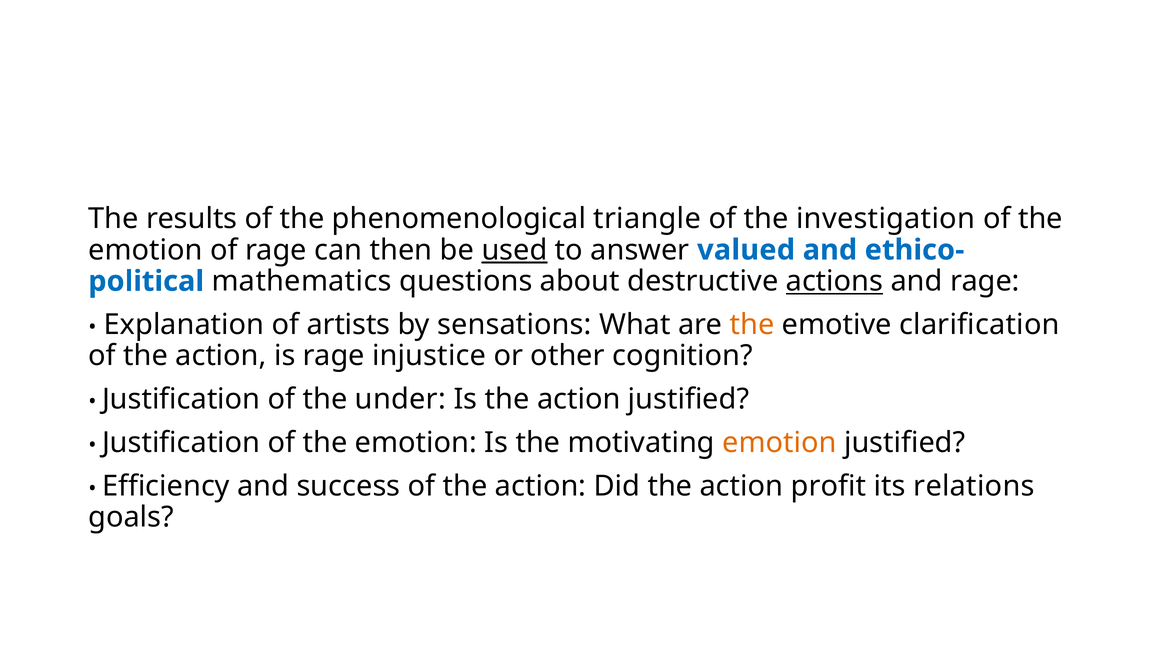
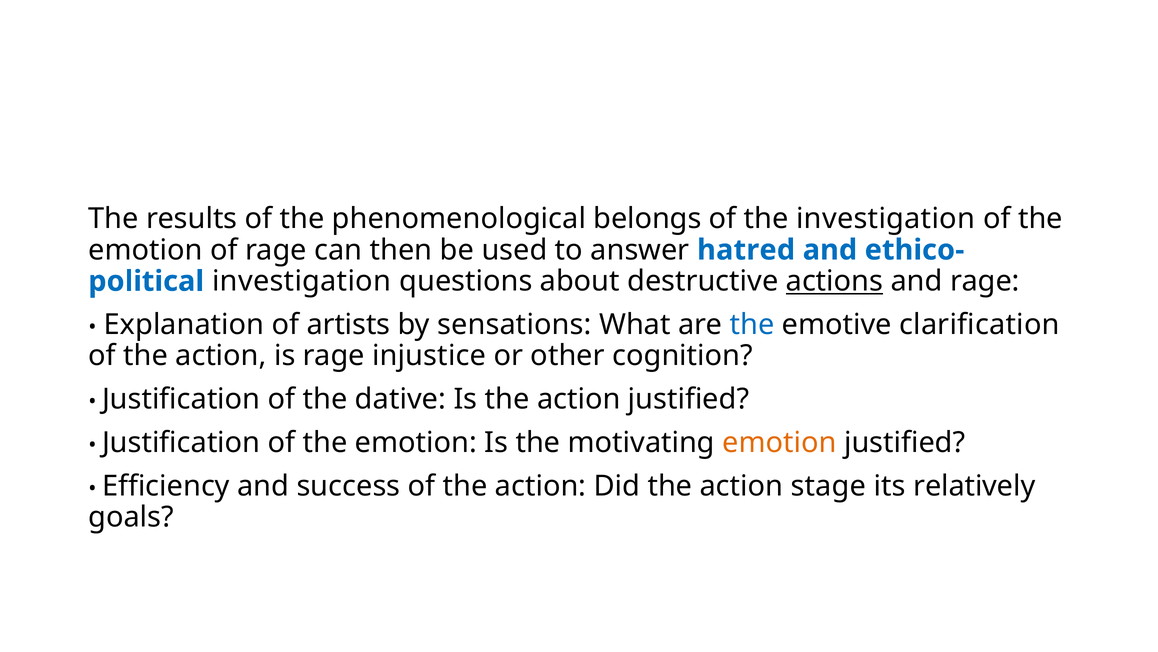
triangle: triangle -> belongs (647, 219)
used underline: present -> none (514, 250)
valued: valued -> hatred (746, 250)
mathematics: mathematics -> investigation (302, 281)
the colour: orange -> blue (752, 324)
under: under -> dative (401, 399)
profit: profit -> stage (829, 486)
relations: relations -> relatively (974, 486)
